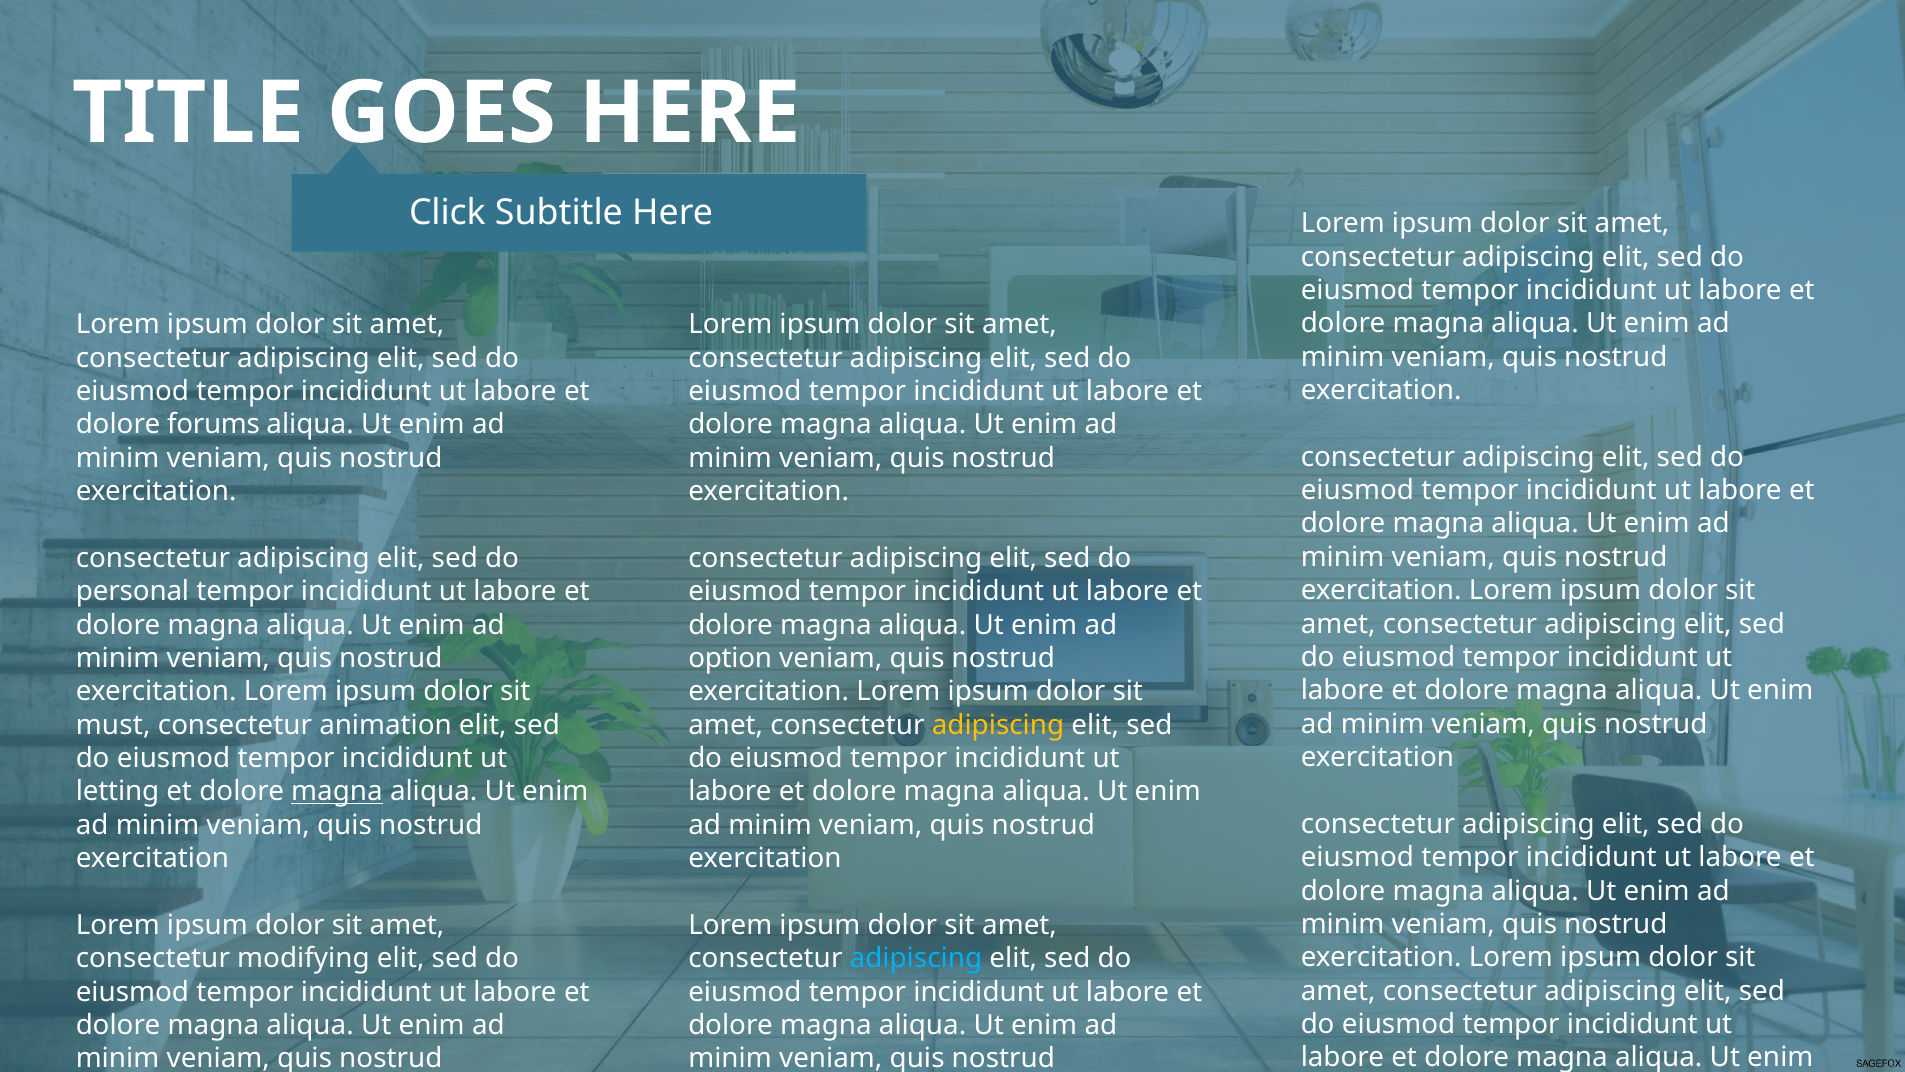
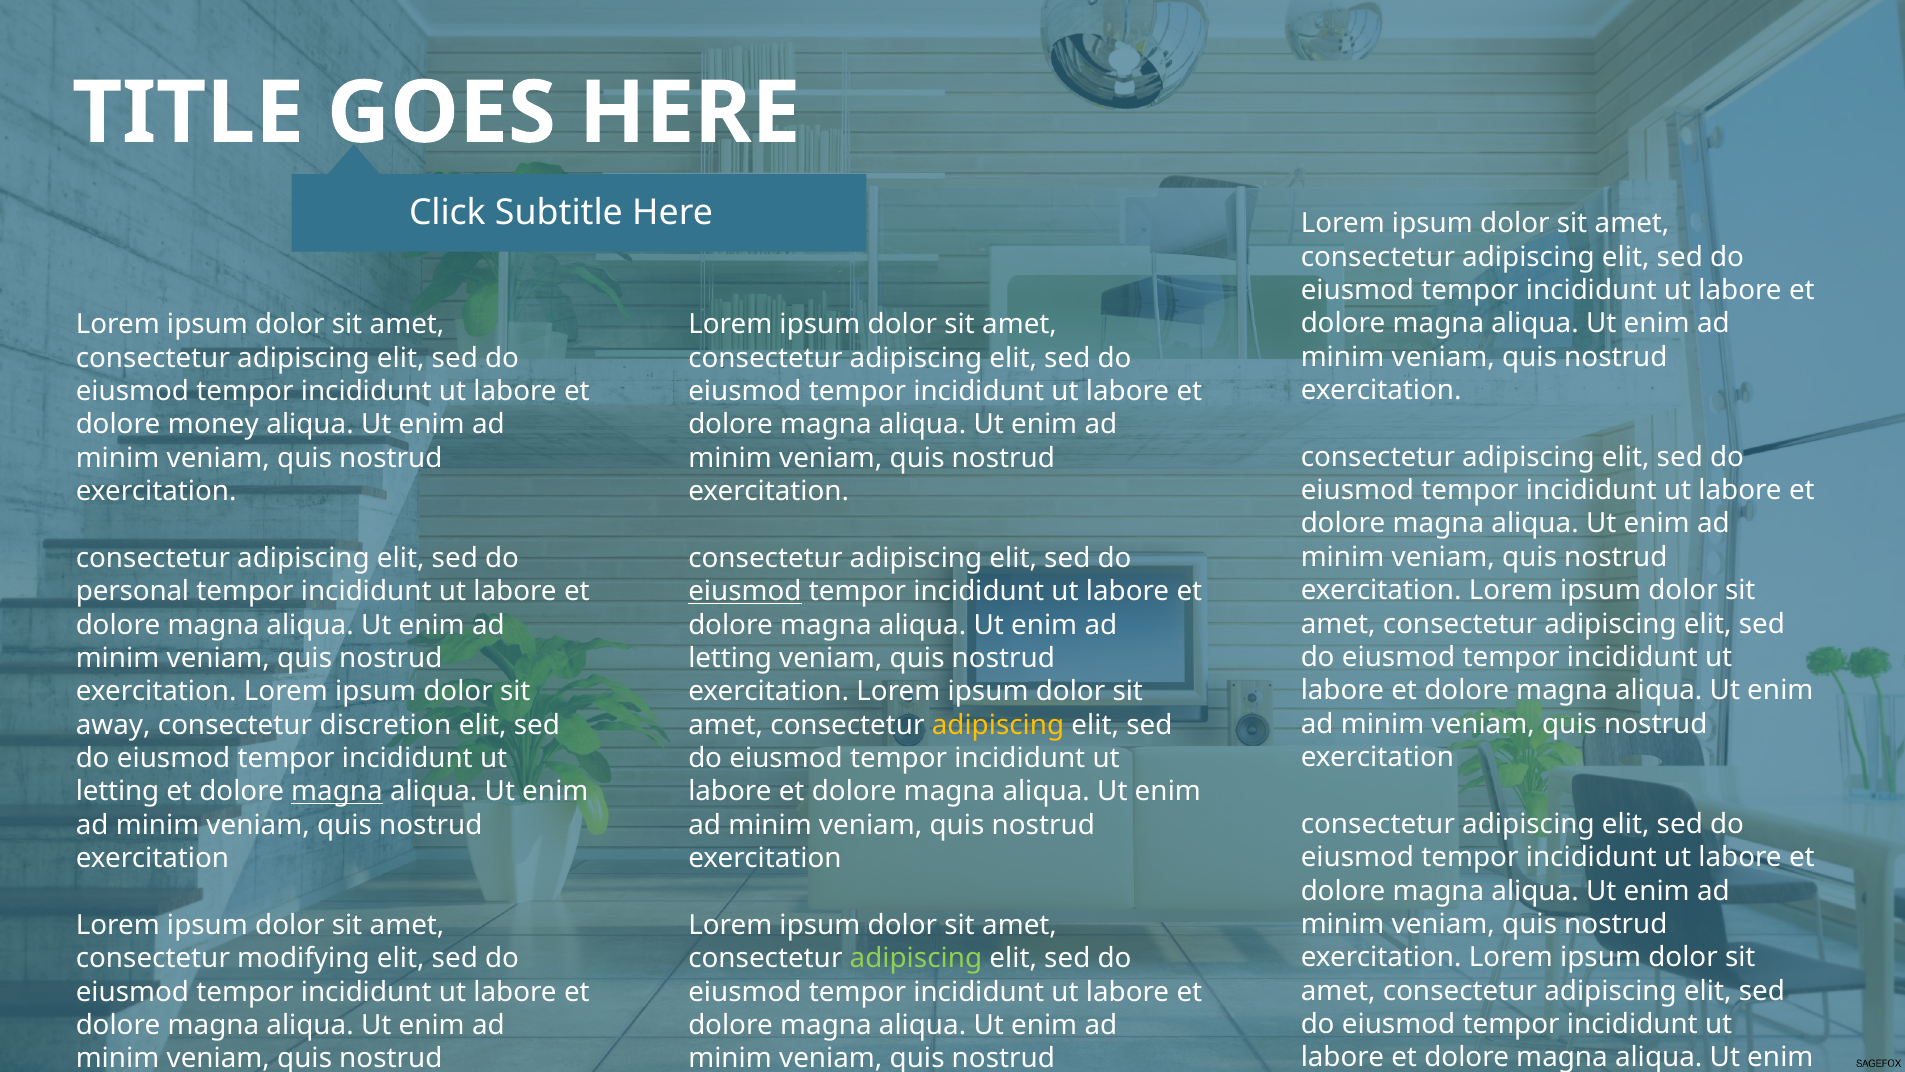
forums: forums -> money (213, 424)
eiusmod underline: none -> present (745, 591)
option: option -> letting (730, 658)
must: must -> away (113, 725)
animation: animation -> discretion (385, 725)
adipiscing colour: light blue -> light green (916, 958)
